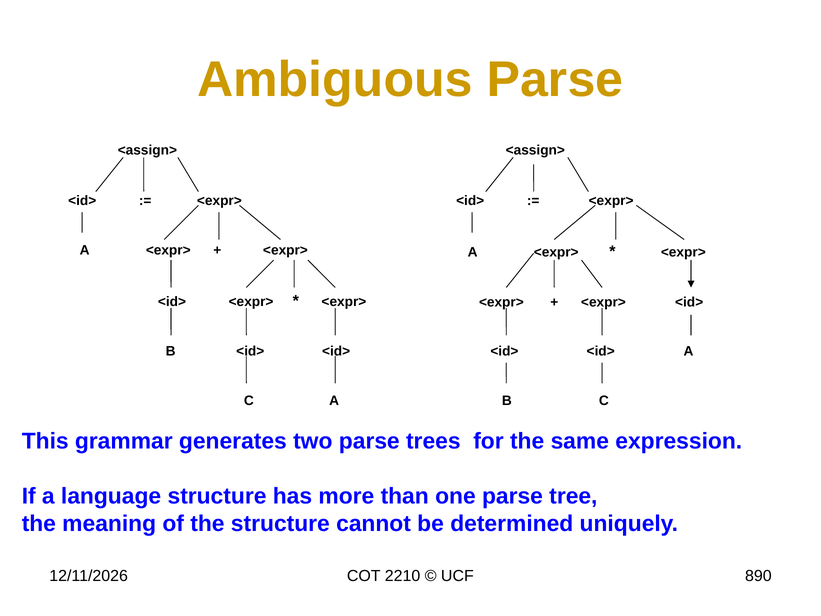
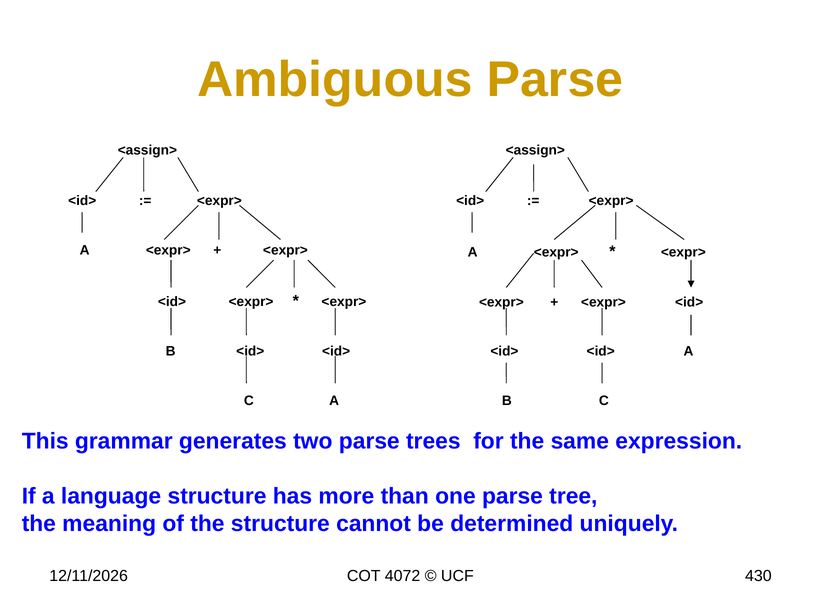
2210: 2210 -> 4072 (403, 576)
890: 890 -> 430 (758, 576)
